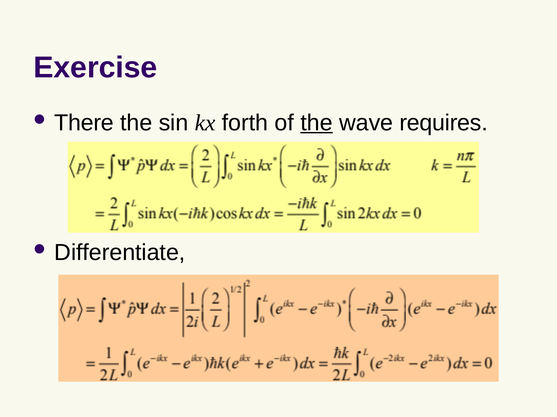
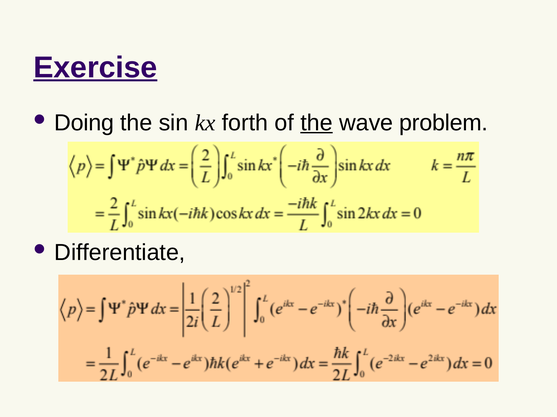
Exercise underline: none -> present (95, 68)
There: There -> Doing (84, 123)
requires: requires -> problem (444, 123)
